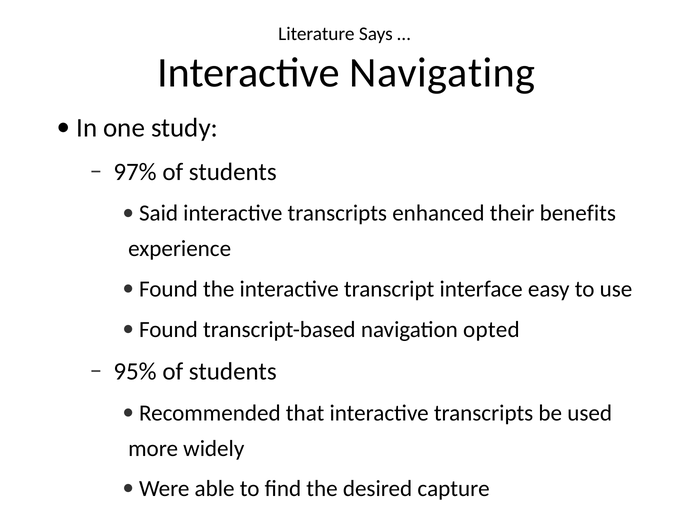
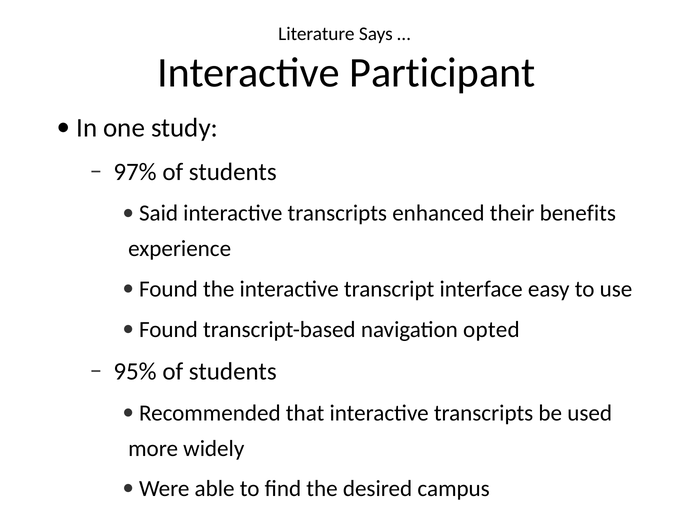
Navigating: Navigating -> Participant (442, 73)
capture: capture -> campus (454, 488)
